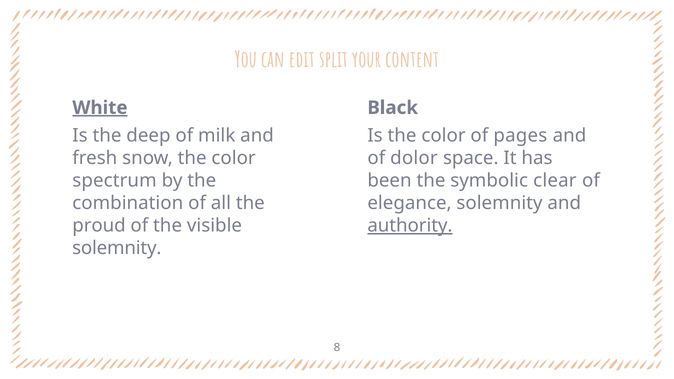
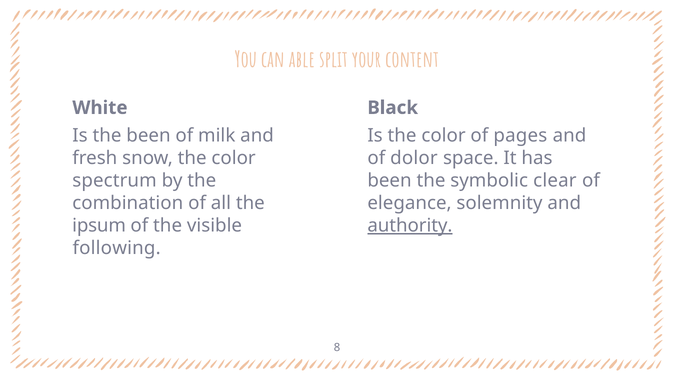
edit: edit -> able (302, 60)
White underline: present -> none (100, 108)
the deep: deep -> been (148, 136)
proud: proud -> ipsum (99, 226)
solemnity: solemnity -> following (117, 248)
